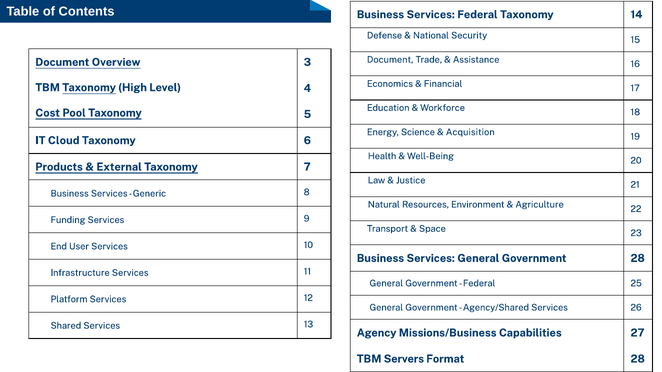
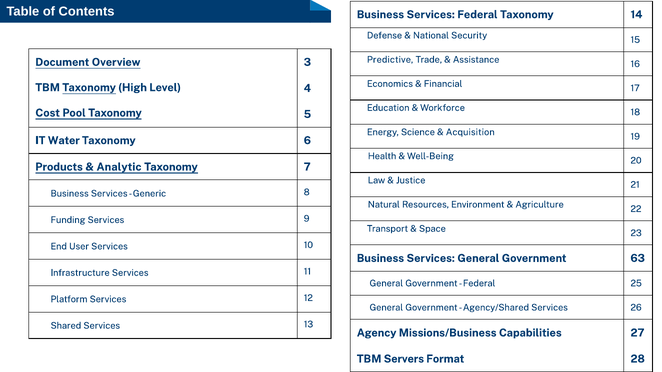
Document: Document -> Predictive (390, 60)
Cloud: Cloud -> Water (64, 141)
External: External -> Analytic (119, 167)
Government 28: 28 -> 63 (638, 259)
